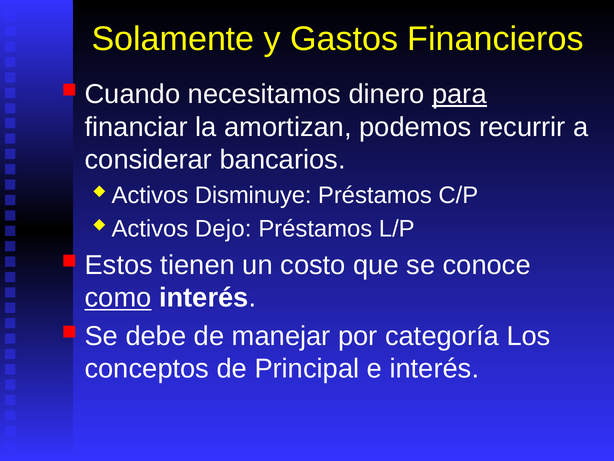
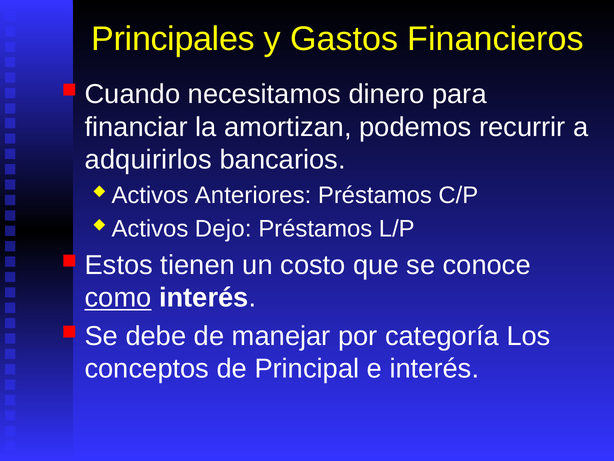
Solamente: Solamente -> Principales (173, 39)
para underline: present -> none (459, 94)
considerar: considerar -> adquirirlos (148, 160)
Disminuye: Disminuye -> Anteriores (253, 195)
